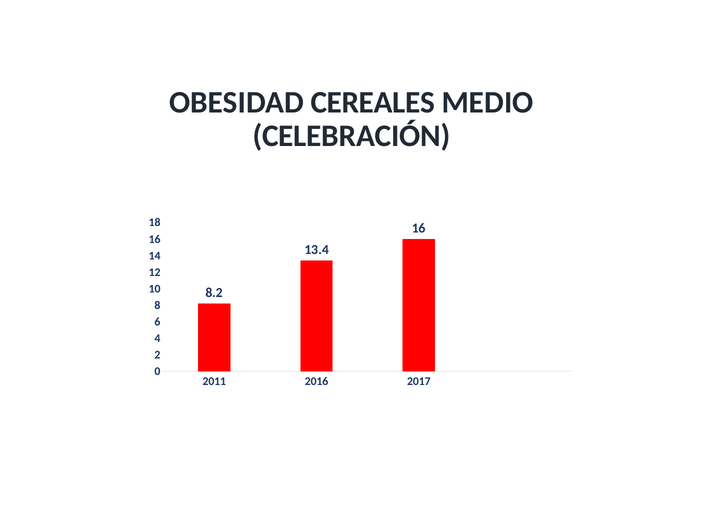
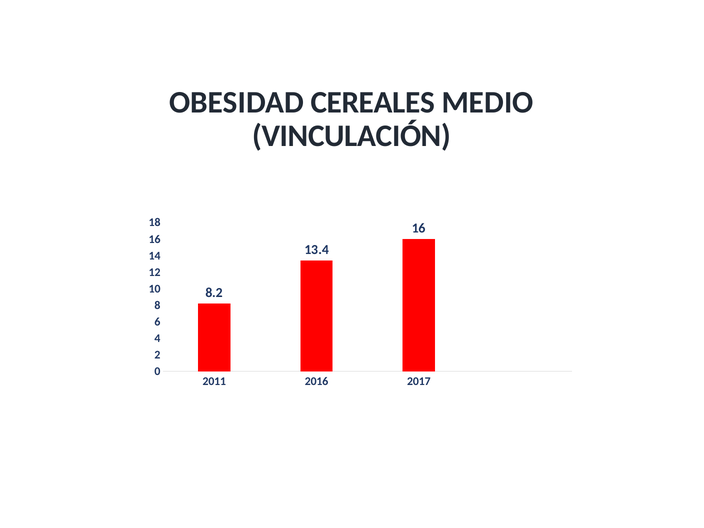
CELEBRACIÓN: CELEBRACIÓN -> VINCULACIÓN (352, 136)
